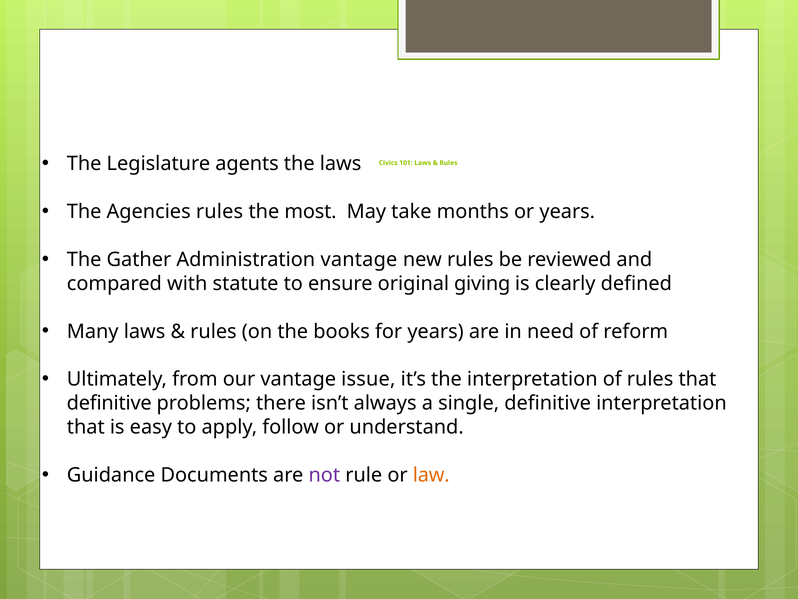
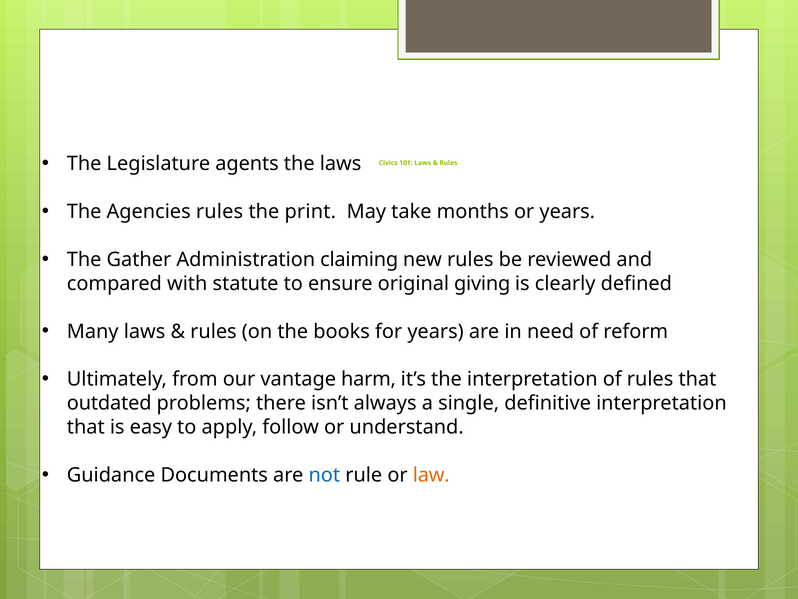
most: most -> print (310, 211)
Administration vantage: vantage -> claiming (359, 259)
issue: issue -> harm (368, 379)
definitive: definitive -> outdated (109, 403)
not colour: purple -> blue (324, 475)
